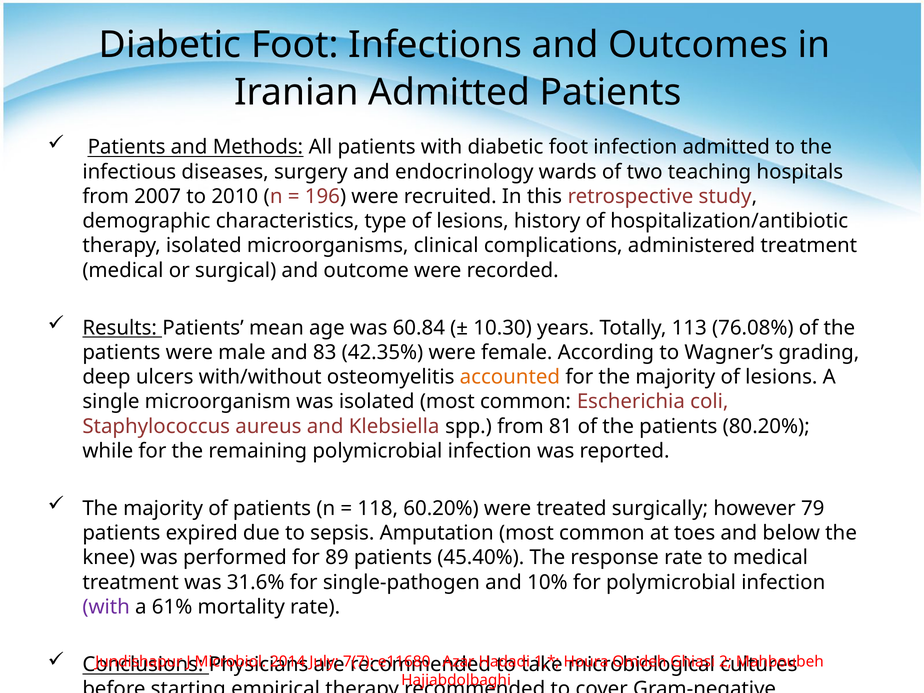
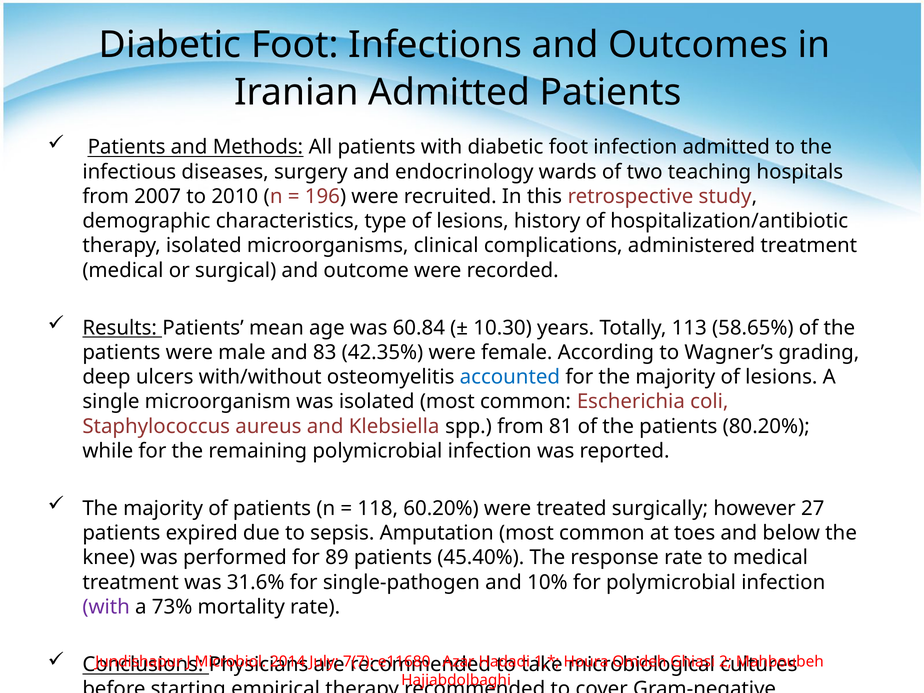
76.08%: 76.08% -> 58.65% (753, 328)
accounted colour: orange -> blue (510, 377)
79: 79 -> 27 (813, 508)
61%: 61% -> 73% (172, 607)
